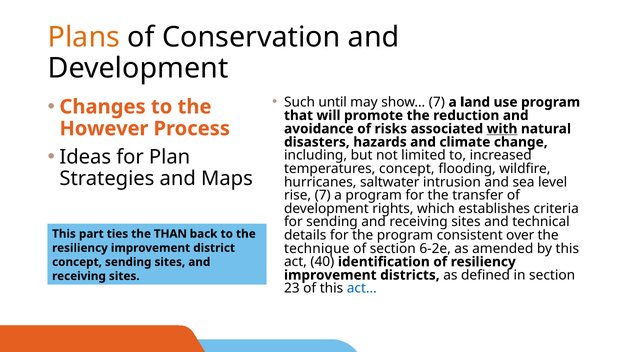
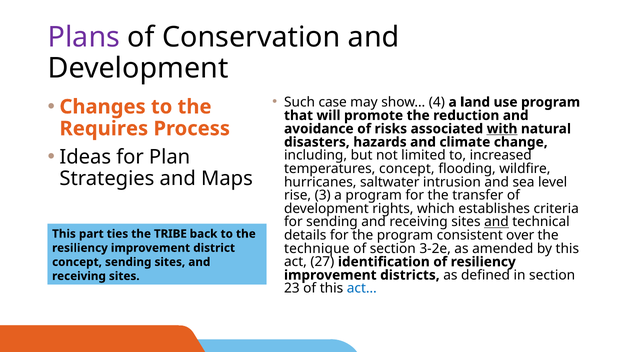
Plans colour: orange -> purple (84, 37)
until: until -> case (333, 102)
show… 7: 7 -> 4 (437, 102)
However: However -> Requires (104, 129)
rise 7: 7 -> 3 (323, 195)
and underline: none -> present (496, 222)
THAN: THAN -> TRIBE (170, 234)
6-2e: 6-2e -> 3-2e (435, 249)
40: 40 -> 27 (322, 262)
